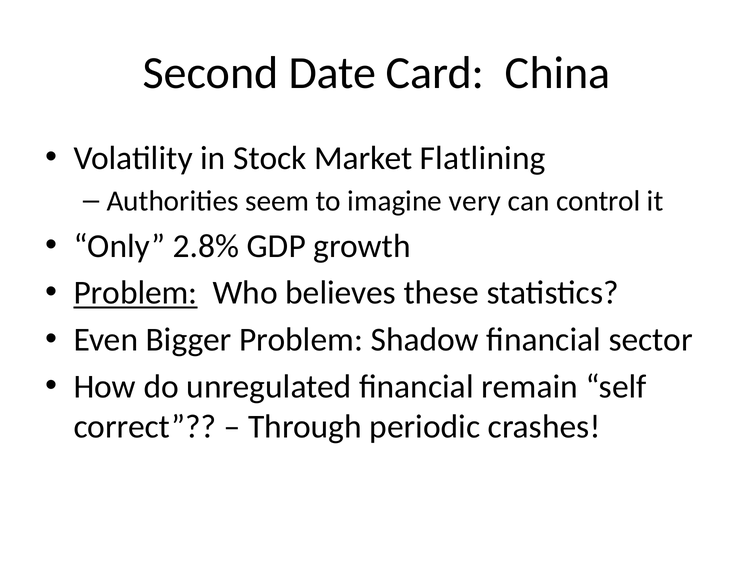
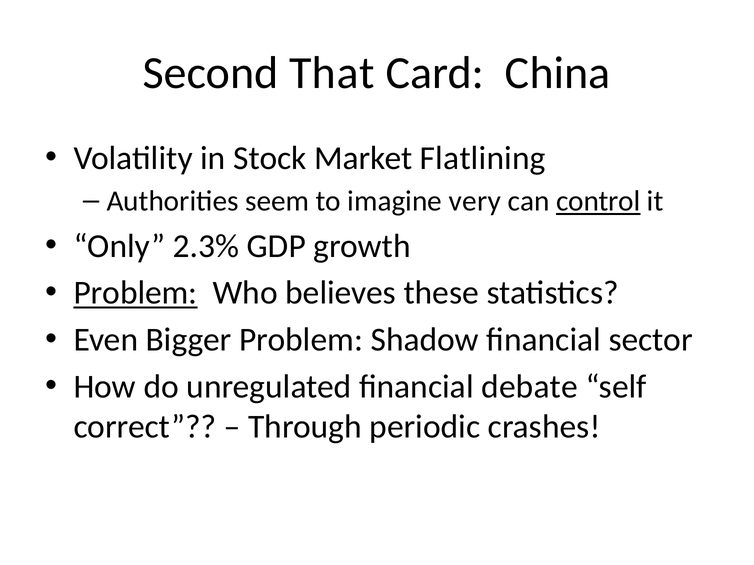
Date: Date -> That (332, 73)
control underline: none -> present (598, 201)
2.8%: 2.8% -> 2.3% (206, 246)
remain: remain -> debate (530, 387)
